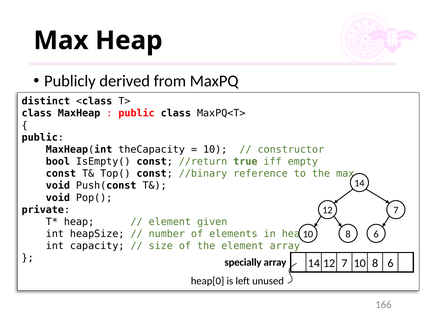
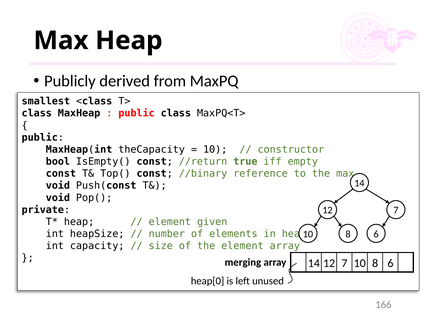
distinct: distinct -> smallest (46, 101)
specially: specially -> merging (243, 262)
